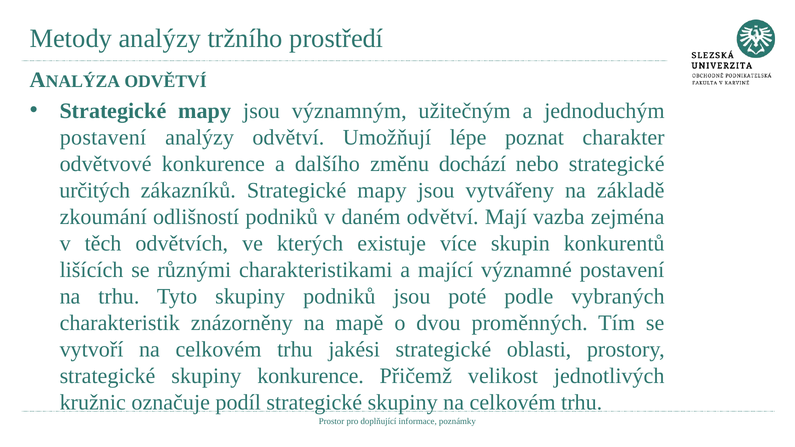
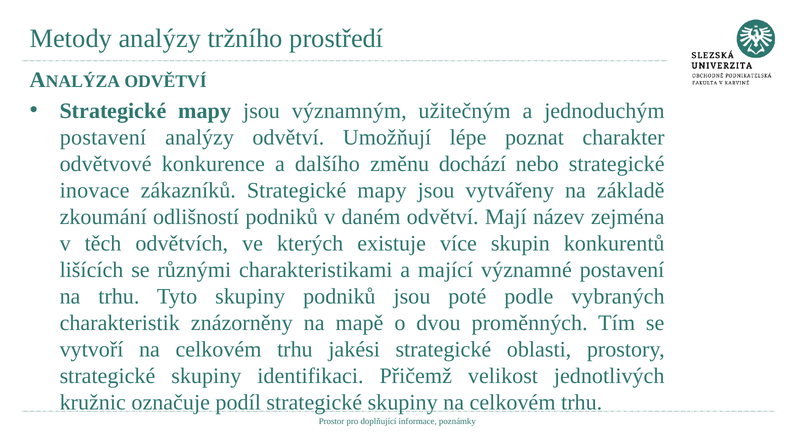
určitých: určitých -> inovace (95, 190)
vazba: vazba -> název (559, 217)
skupiny konkurence: konkurence -> identifikaci (310, 376)
